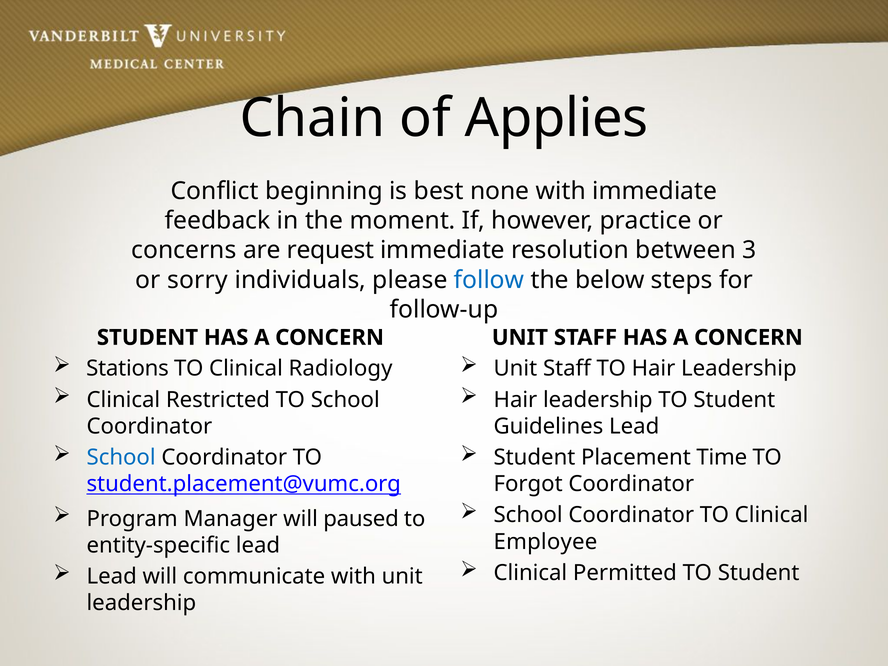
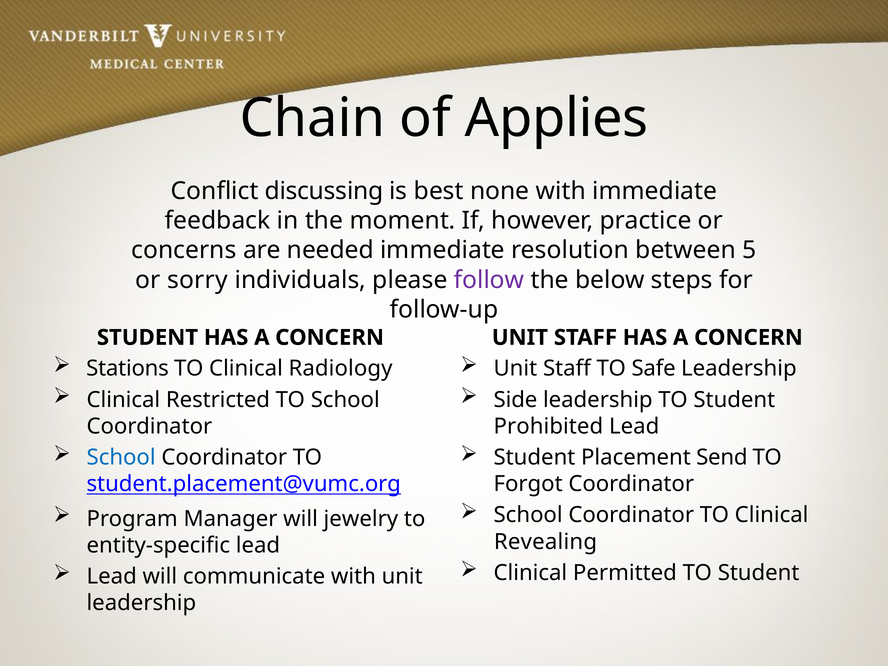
beginning: beginning -> discussing (324, 191)
request: request -> needed (330, 250)
3: 3 -> 5 (749, 250)
follow colour: blue -> purple (489, 280)
TO Hair: Hair -> Safe (654, 369)
Hair: Hair -> Side (515, 400)
Guidelines: Guidelines -> Prohibited (548, 426)
Time: Time -> Send (722, 457)
paused: paused -> jewelry (361, 519)
Employee: Employee -> Revealing (545, 542)
